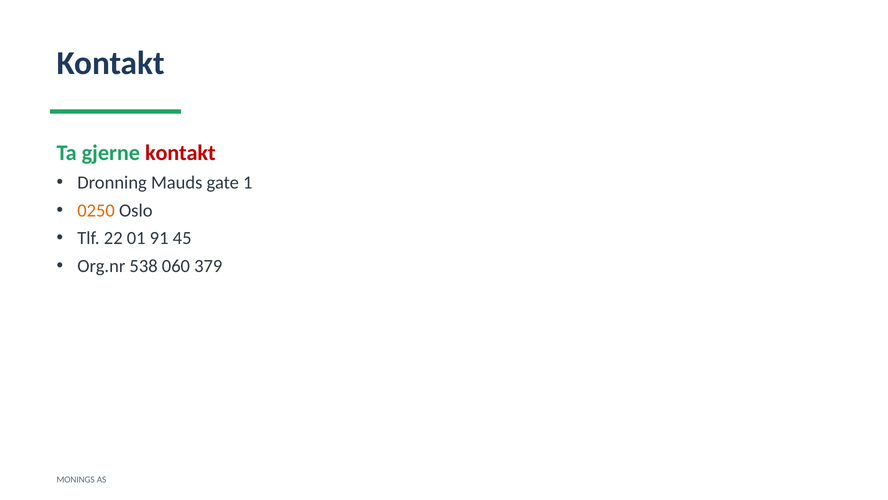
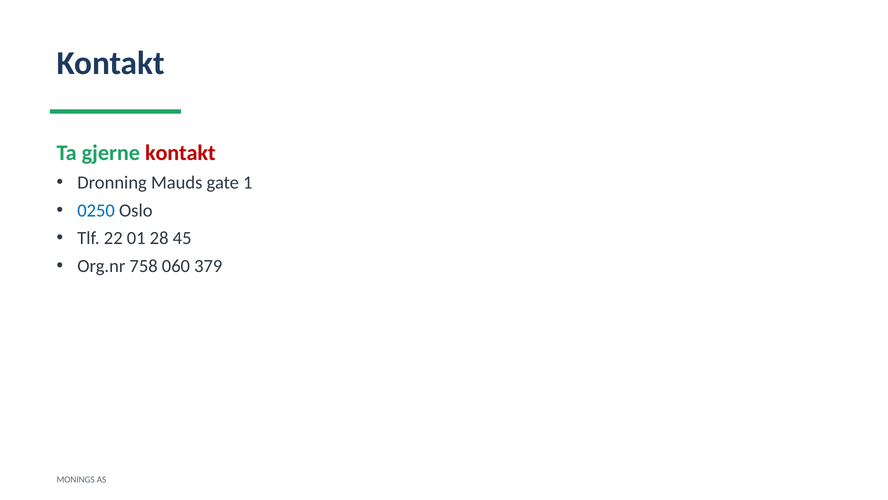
0250 colour: orange -> blue (96, 210)
91: 91 -> 28 (159, 238)
538: 538 -> 758 (144, 266)
